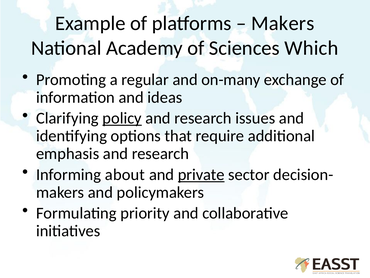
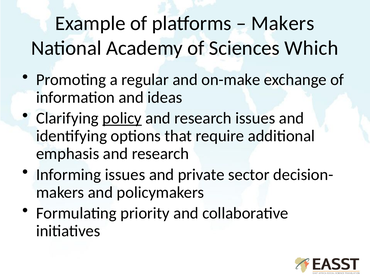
on-many: on-many -> on-make (231, 79)
Informing about: about -> issues (125, 174)
private underline: present -> none (201, 174)
